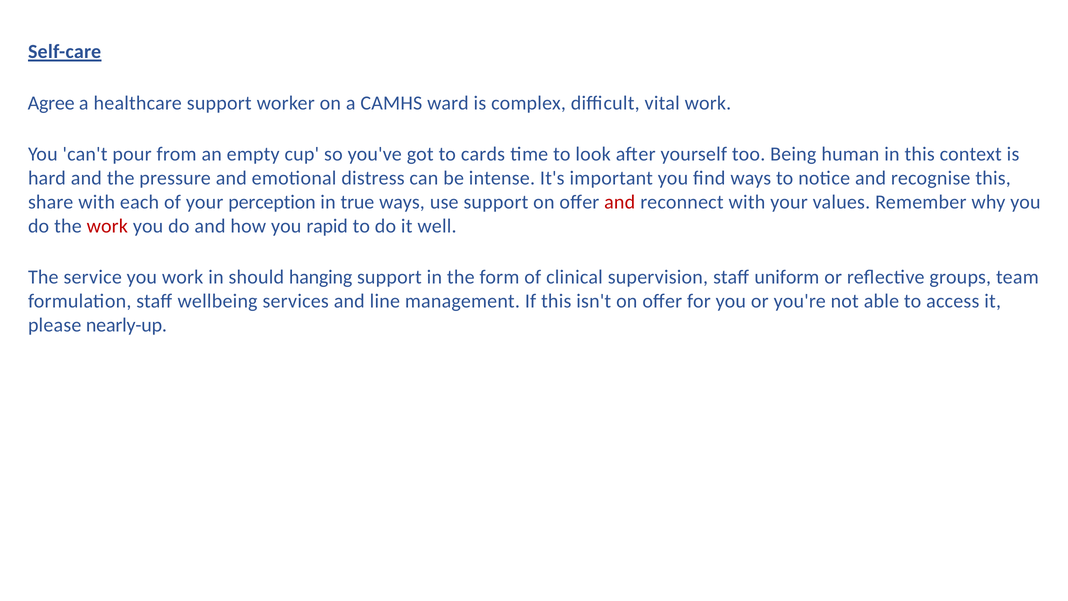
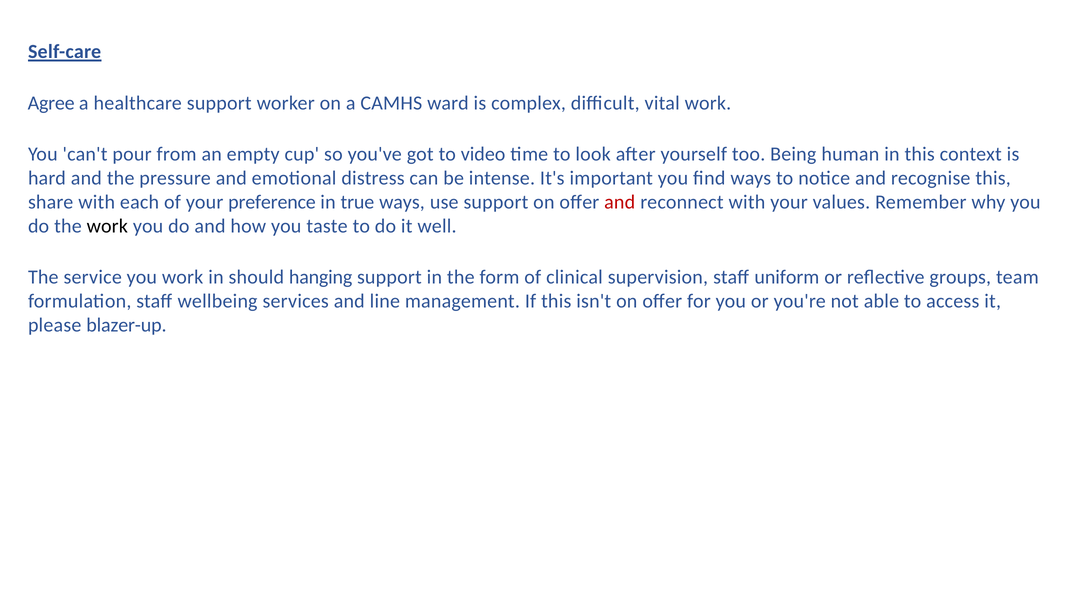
cards: cards -> video (483, 154)
perception: perception -> preference (272, 202)
work colour: red -> black (107, 226)
rapid: rapid -> taste (327, 226)
nearly-up: nearly-up -> blazer-up (126, 325)
